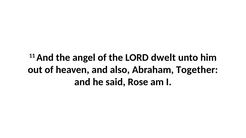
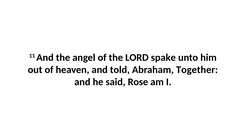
dwelt: dwelt -> spake (163, 58)
also: also -> told (120, 70)
